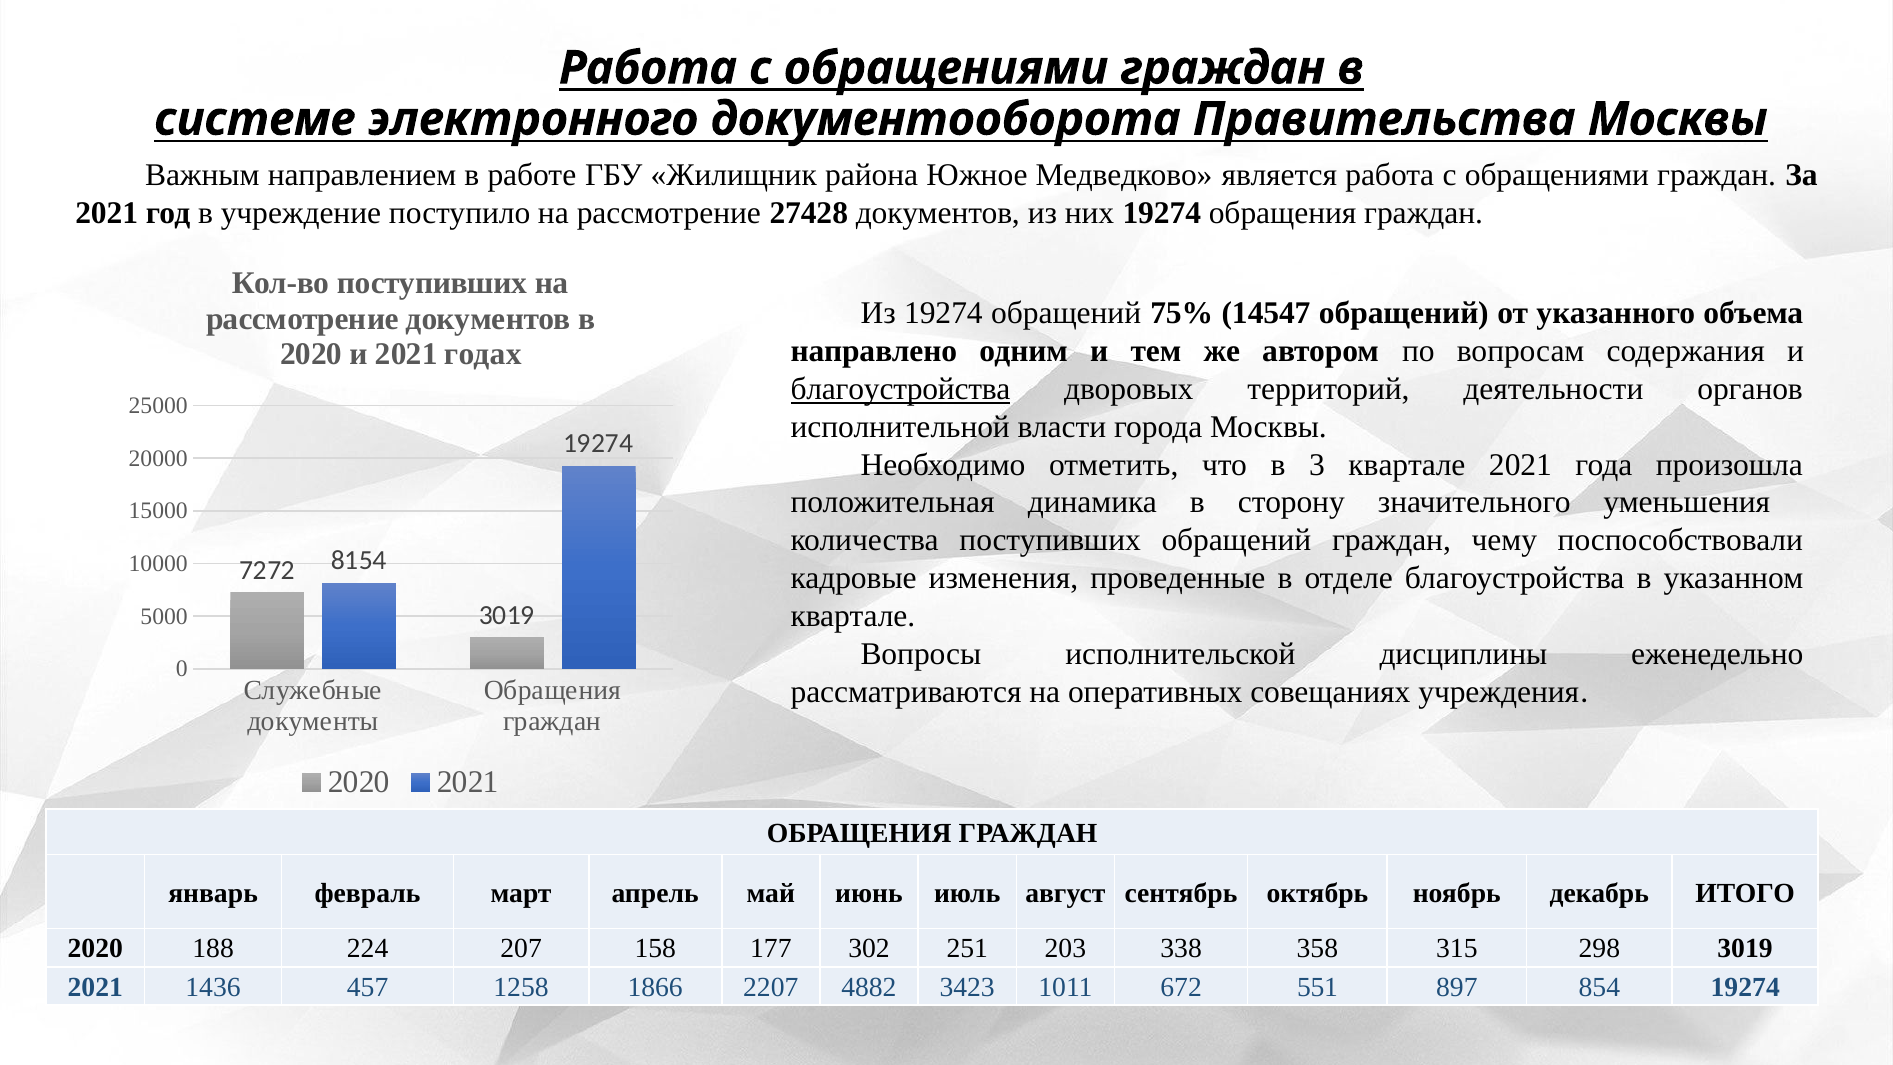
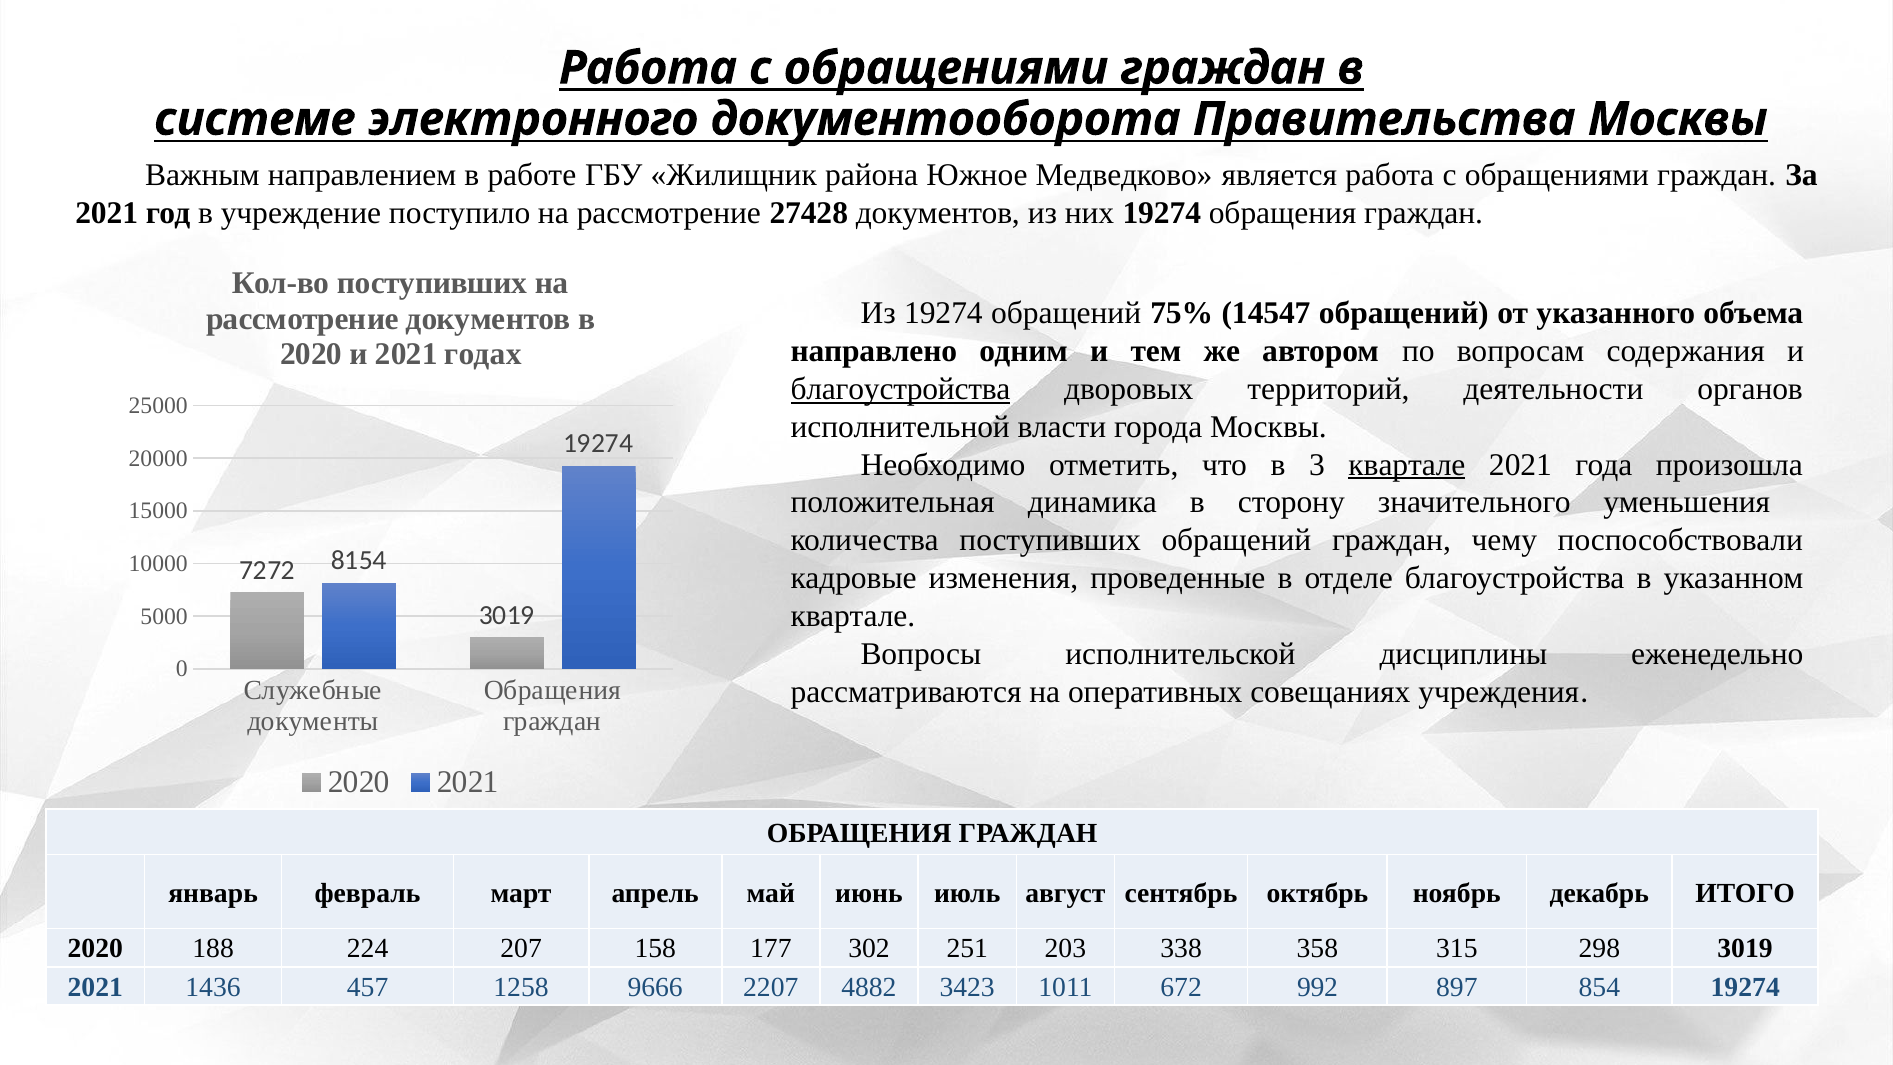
квартале underline: none -> present (1407, 465)
1866: 1866 -> 9666 (655, 987)
551: 551 -> 992 (1317, 987)
